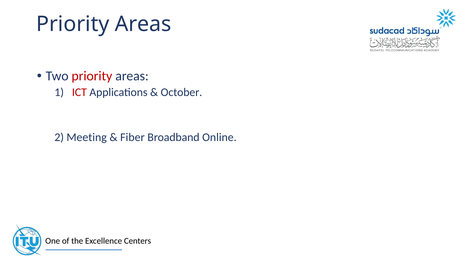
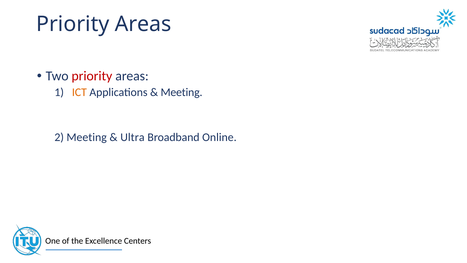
ICT colour: red -> orange (79, 92)
October: October -> Meeting (182, 92)
Fiber: Fiber -> Ultra (132, 137)
